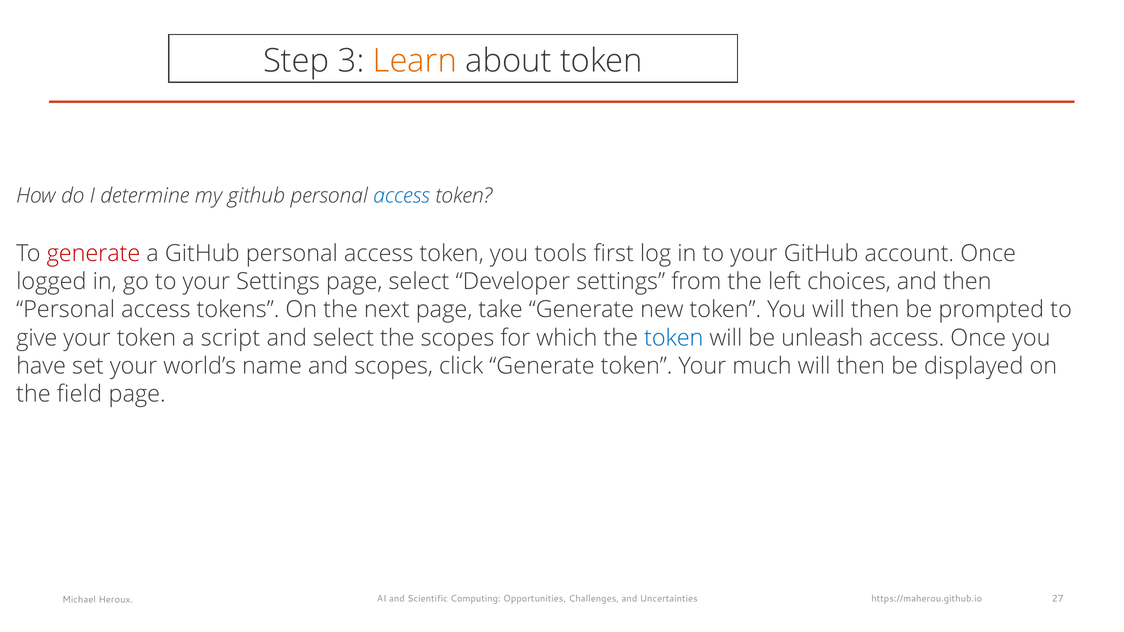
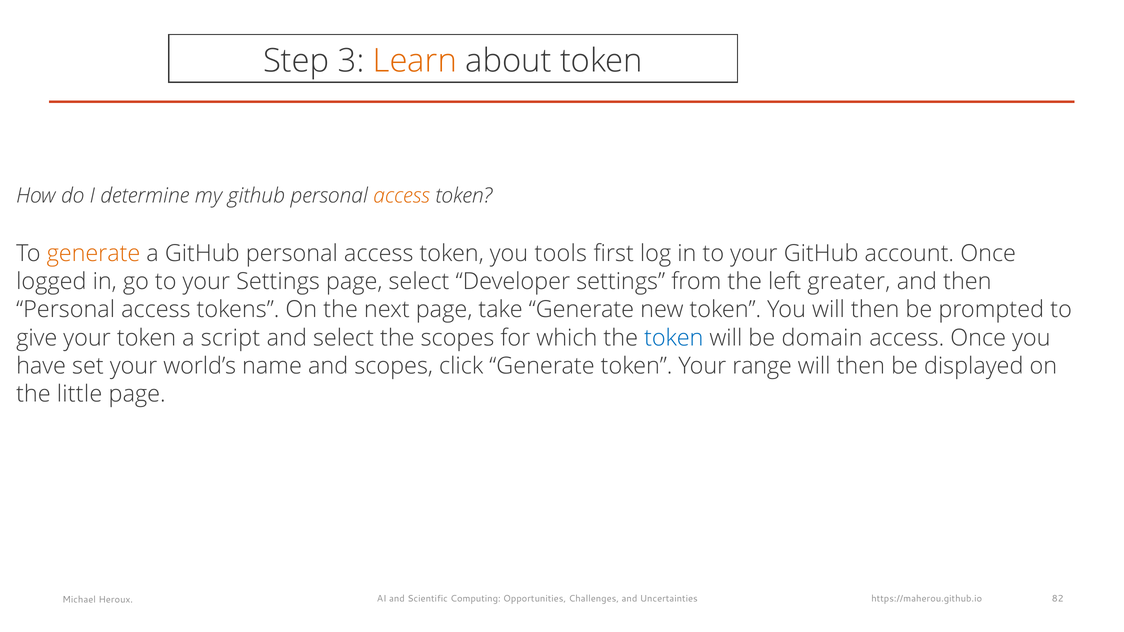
access colour: blue -> orange (402, 196)
generate colour: red -> orange (93, 254)
choices: choices -> greater (849, 282)
unleash: unleash -> domain (822, 338)
much: much -> range (762, 366)
field: field -> little (80, 394)
27: 27 -> 82 (1058, 599)
